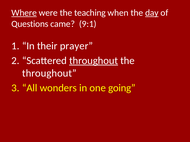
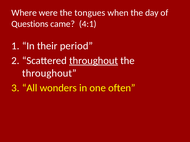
Where underline: present -> none (24, 13)
teaching: teaching -> tongues (90, 13)
day underline: present -> none (152, 13)
9:1: 9:1 -> 4:1 (88, 24)
prayer: prayer -> period (76, 46)
going: going -> often (122, 88)
